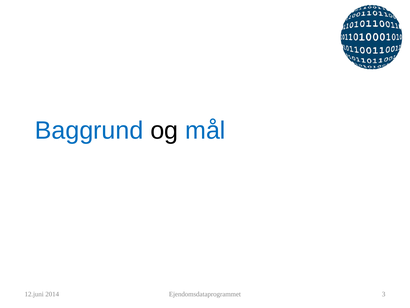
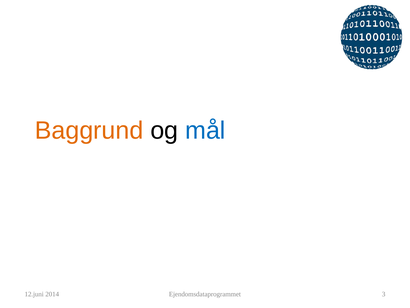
Baggrund colour: blue -> orange (89, 130)
